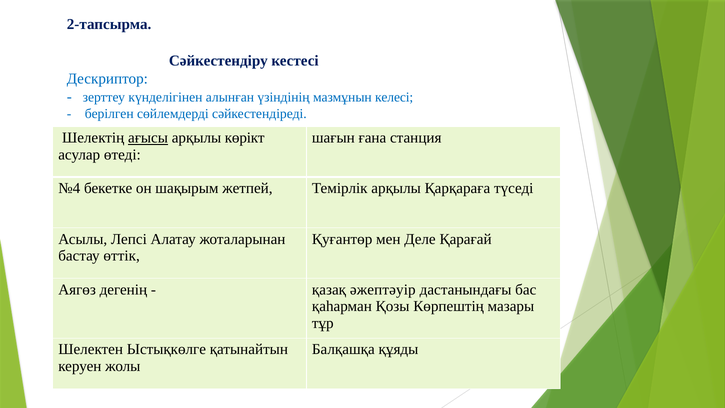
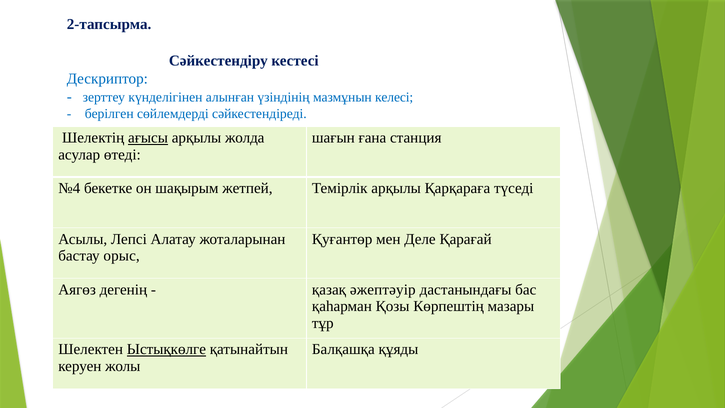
көрікт: көрікт -> жолда (245, 138)
өттік: өттік -> орыс (122, 256)
Ыстықкөлге underline: none -> present (166, 349)
